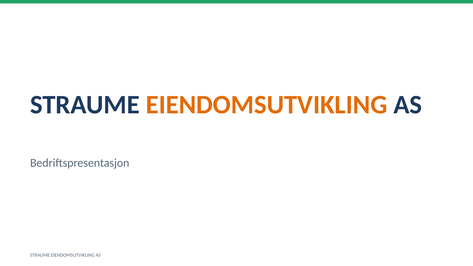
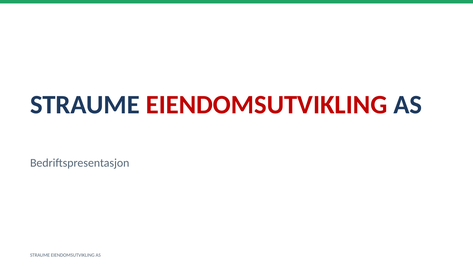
EIENDOMSUTVIKLING colour: orange -> red (267, 105)
